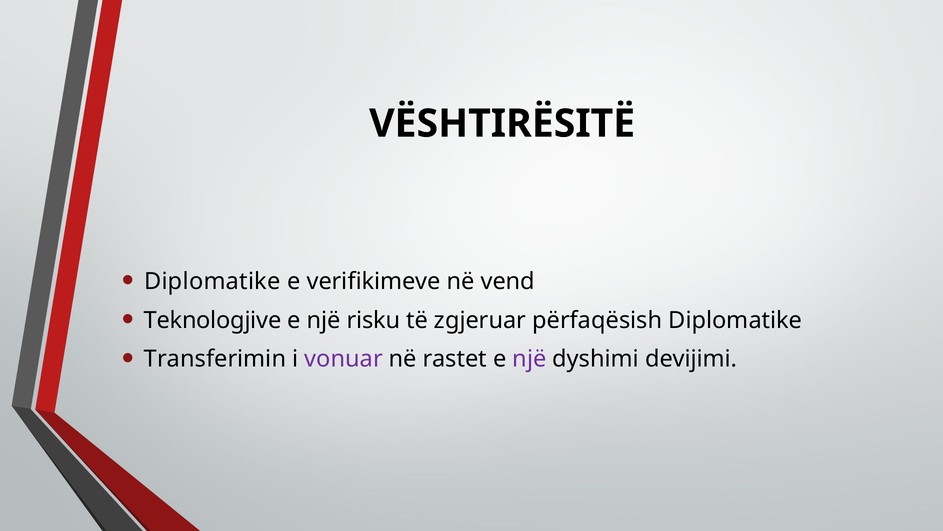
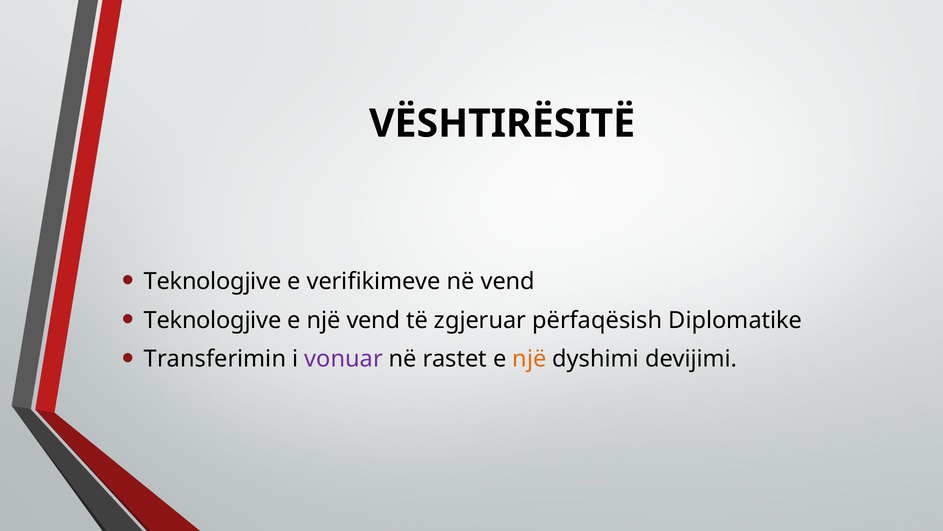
Diplomatike: Diplomatike -> Teknologjive (213, 281)
një risku: risku -> vend (373, 320)
një colour: purple -> orange (529, 359)
